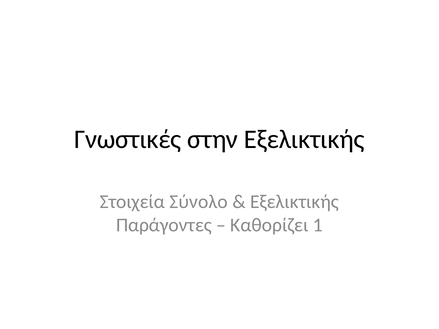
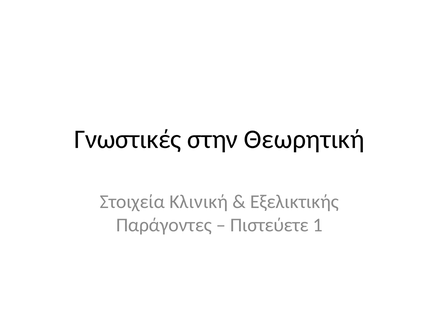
στην Εξελικτικής: Εξελικτικής -> Θεωρητική (304, 139)
Σύνολο: Σύνολο -> Κλινική (199, 202)
Καθορίζει: Καθορίζει -> Πιστεύετε (270, 225)
